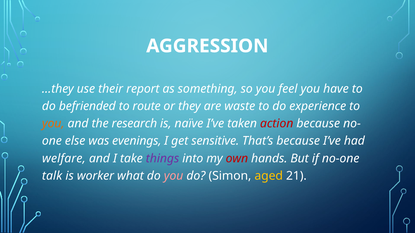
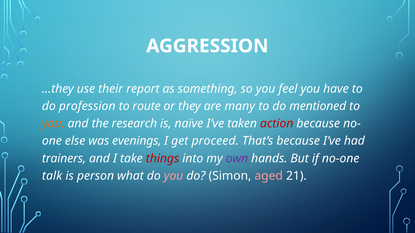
befriended: befriended -> profession (87, 106)
waste: waste -> many (240, 106)
experience: experience -> mentioned (318, 106)
sensitive: sensitive -> proceed (215, 141)
welfare: welfare -> trainers (64, 159)
things colour: purple -> red (163, 159)
own colour: red -> purple (237, 159)
worker: worker -> person (95, 176)
aged colour: yellow -> pink (269, 176)
